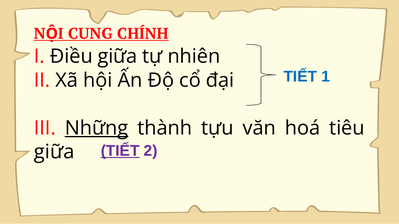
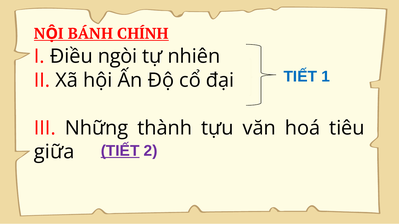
CUNG: CUNG -> BÁNH (90, 34)
Điều giữa: giữa -> ngòi (117, 56)
Những underline: present -> none (97, 128)
